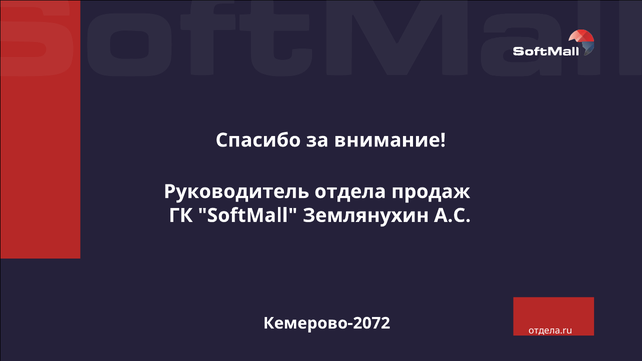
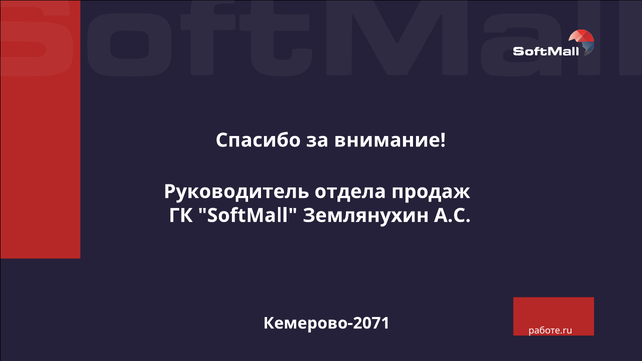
Кемерово-2072: Кемерово-2072 -> Кемерово-2071 (327, 323)
отдела.ru: отдела.ru -> работе.ru (550, 331)
